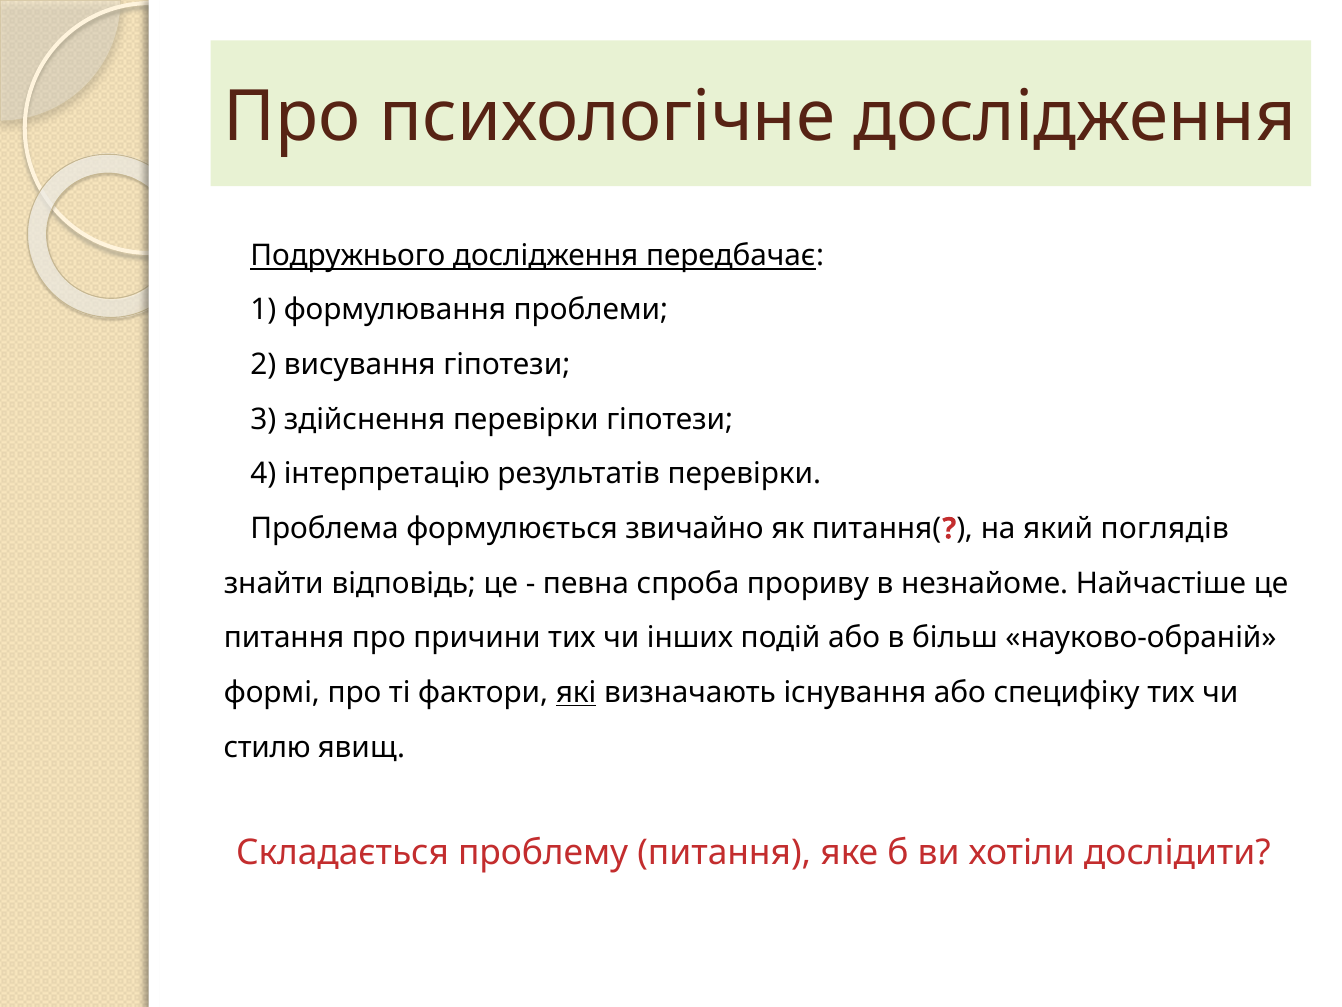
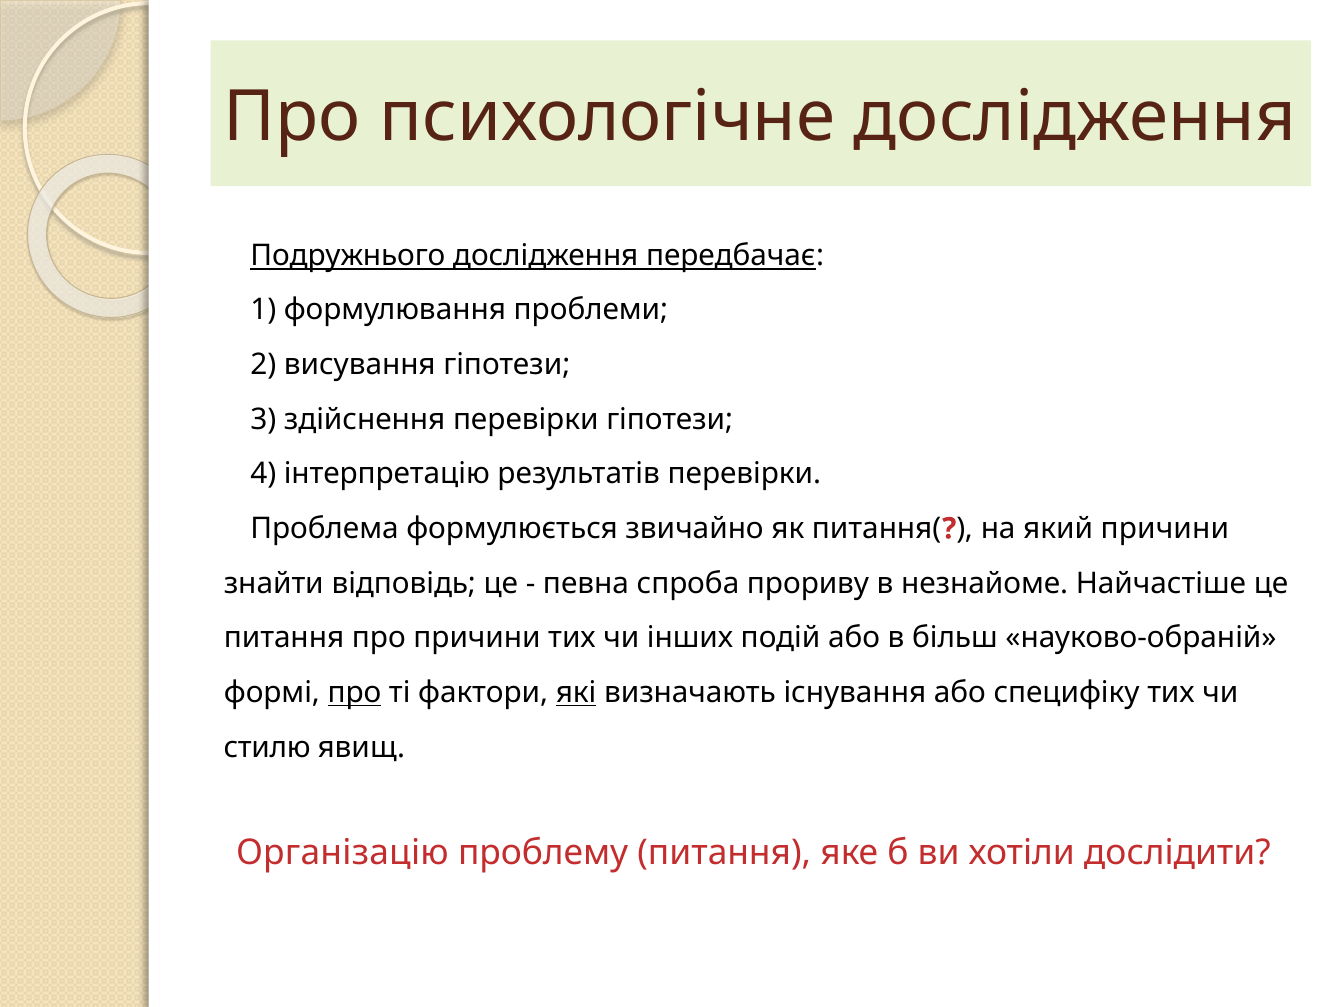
який поглядів: поглядів -> причини (1165, 528)
про underline: none -> present (354, 692)
Складається: Складається -> Організацію (342, 852)
